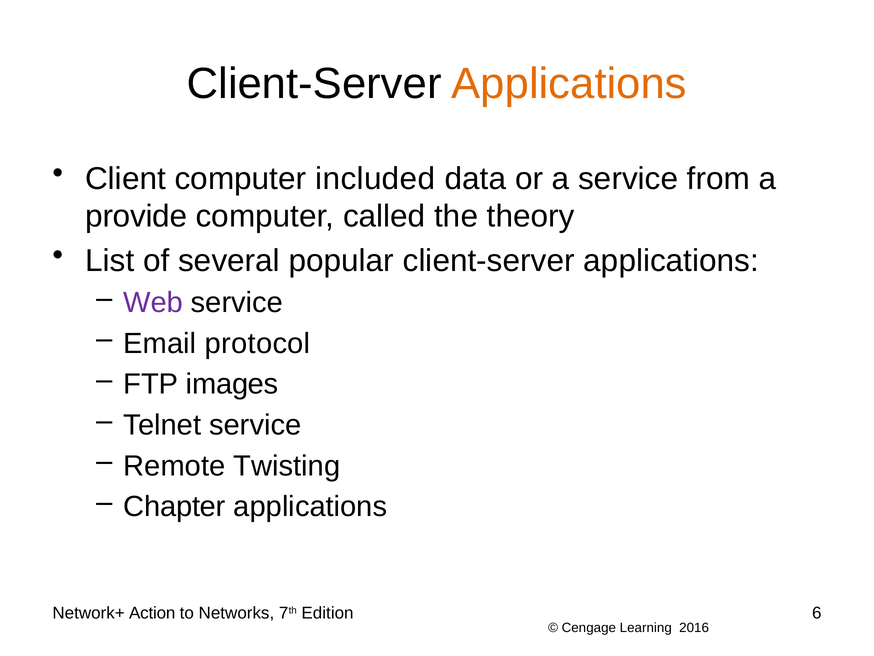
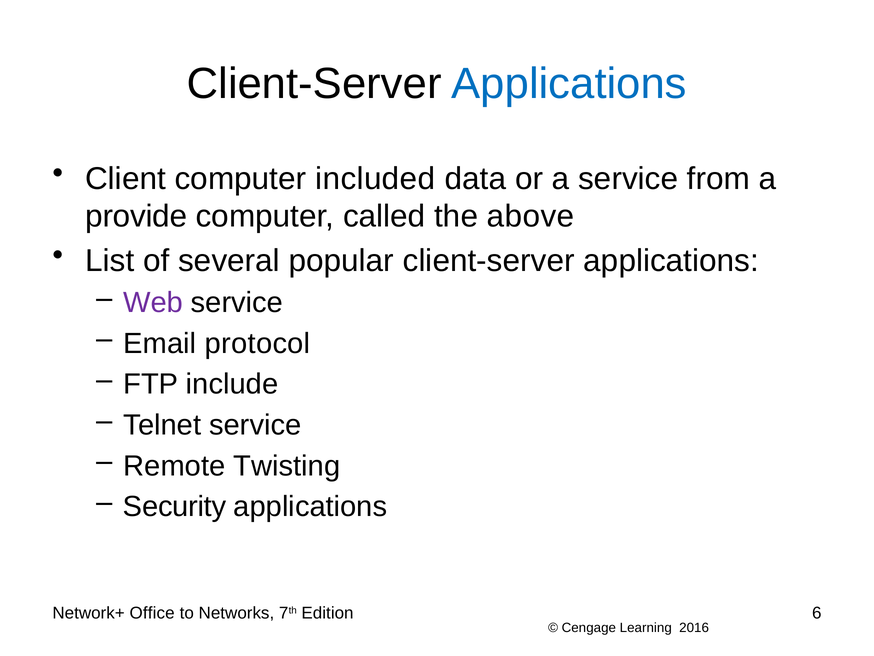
Applications colour: orange -> blue (569, 84)
theory: theory -> above (531, 216)
images: images -> include (232, 384)
Chapter: Chapter -> Security (175, 506)
Action: Action -> Office (152, 613)
